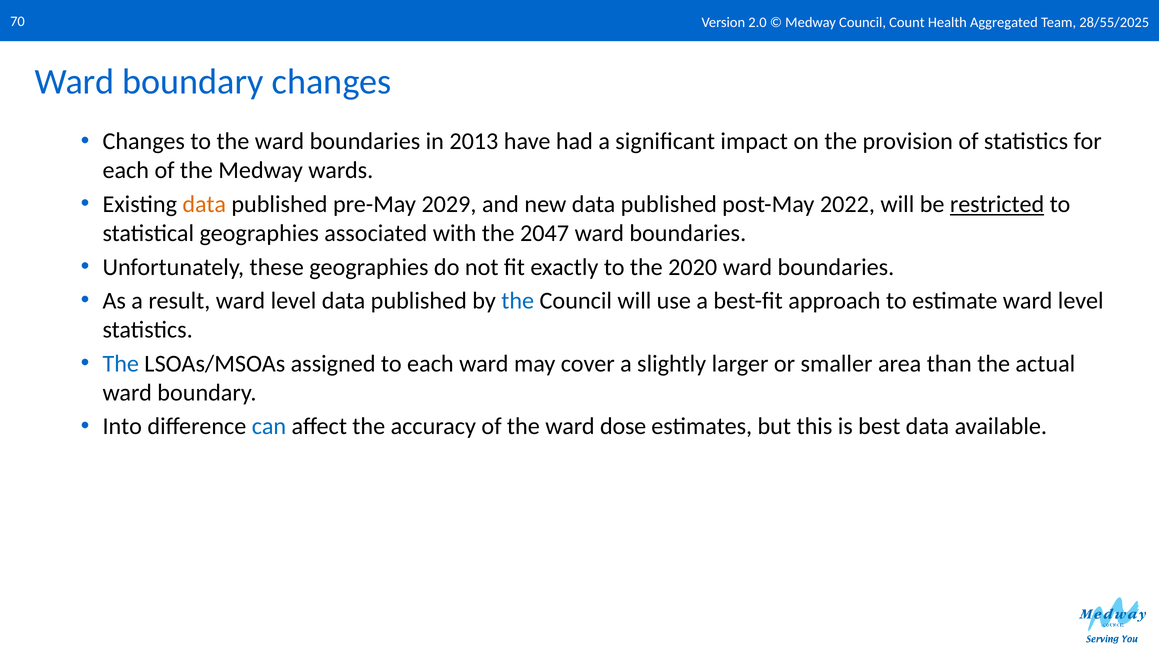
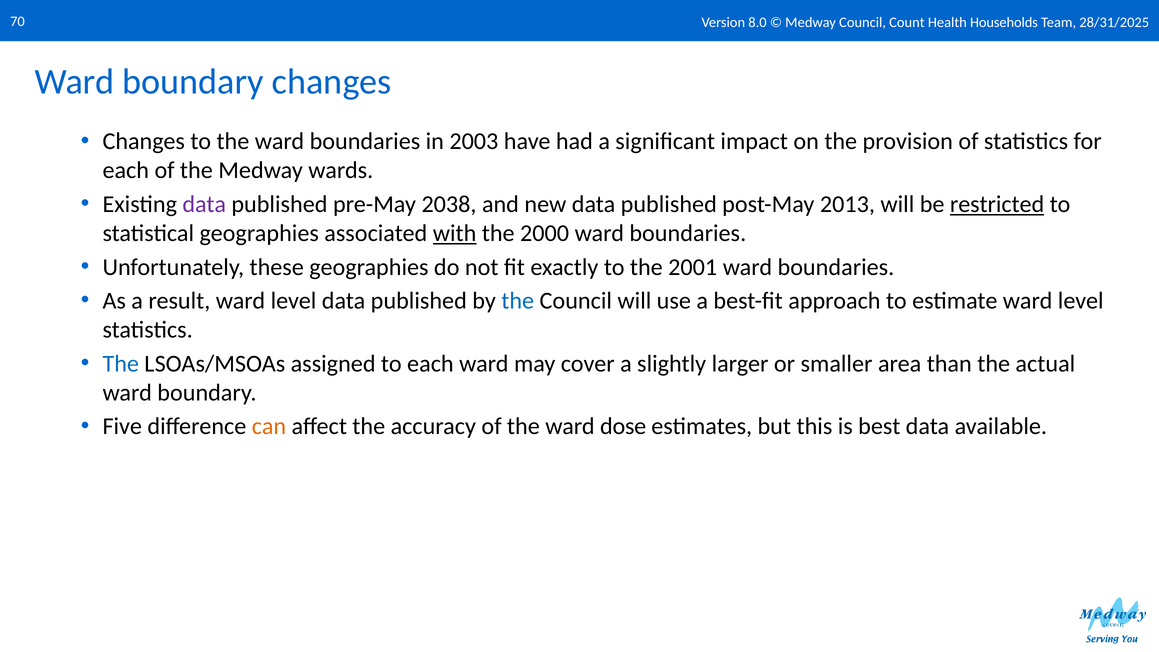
2.0: 2.0 -> 8.0 (758, 22)
Aggregated: Aggregated -> Households (1004, 22)
28/55/2025: 28/55/2025 -> 28/31/2025 (1114, 22)
2013: 2013 -> 2003 (474, 141)
data colour: orange -> purple (204, 204)
2029: 2029 -> 2038 (449, 204)
2022: 2022 -> 2013 (847, 204)
with underline: none -> present (455, 233)
2047: 2047 -> 2000 (545, 233)
2020: 2020 -> 2001 (693, 267)
Into: Into -> Five (122, 426)
can colour: blue -> orange (269, 426)
